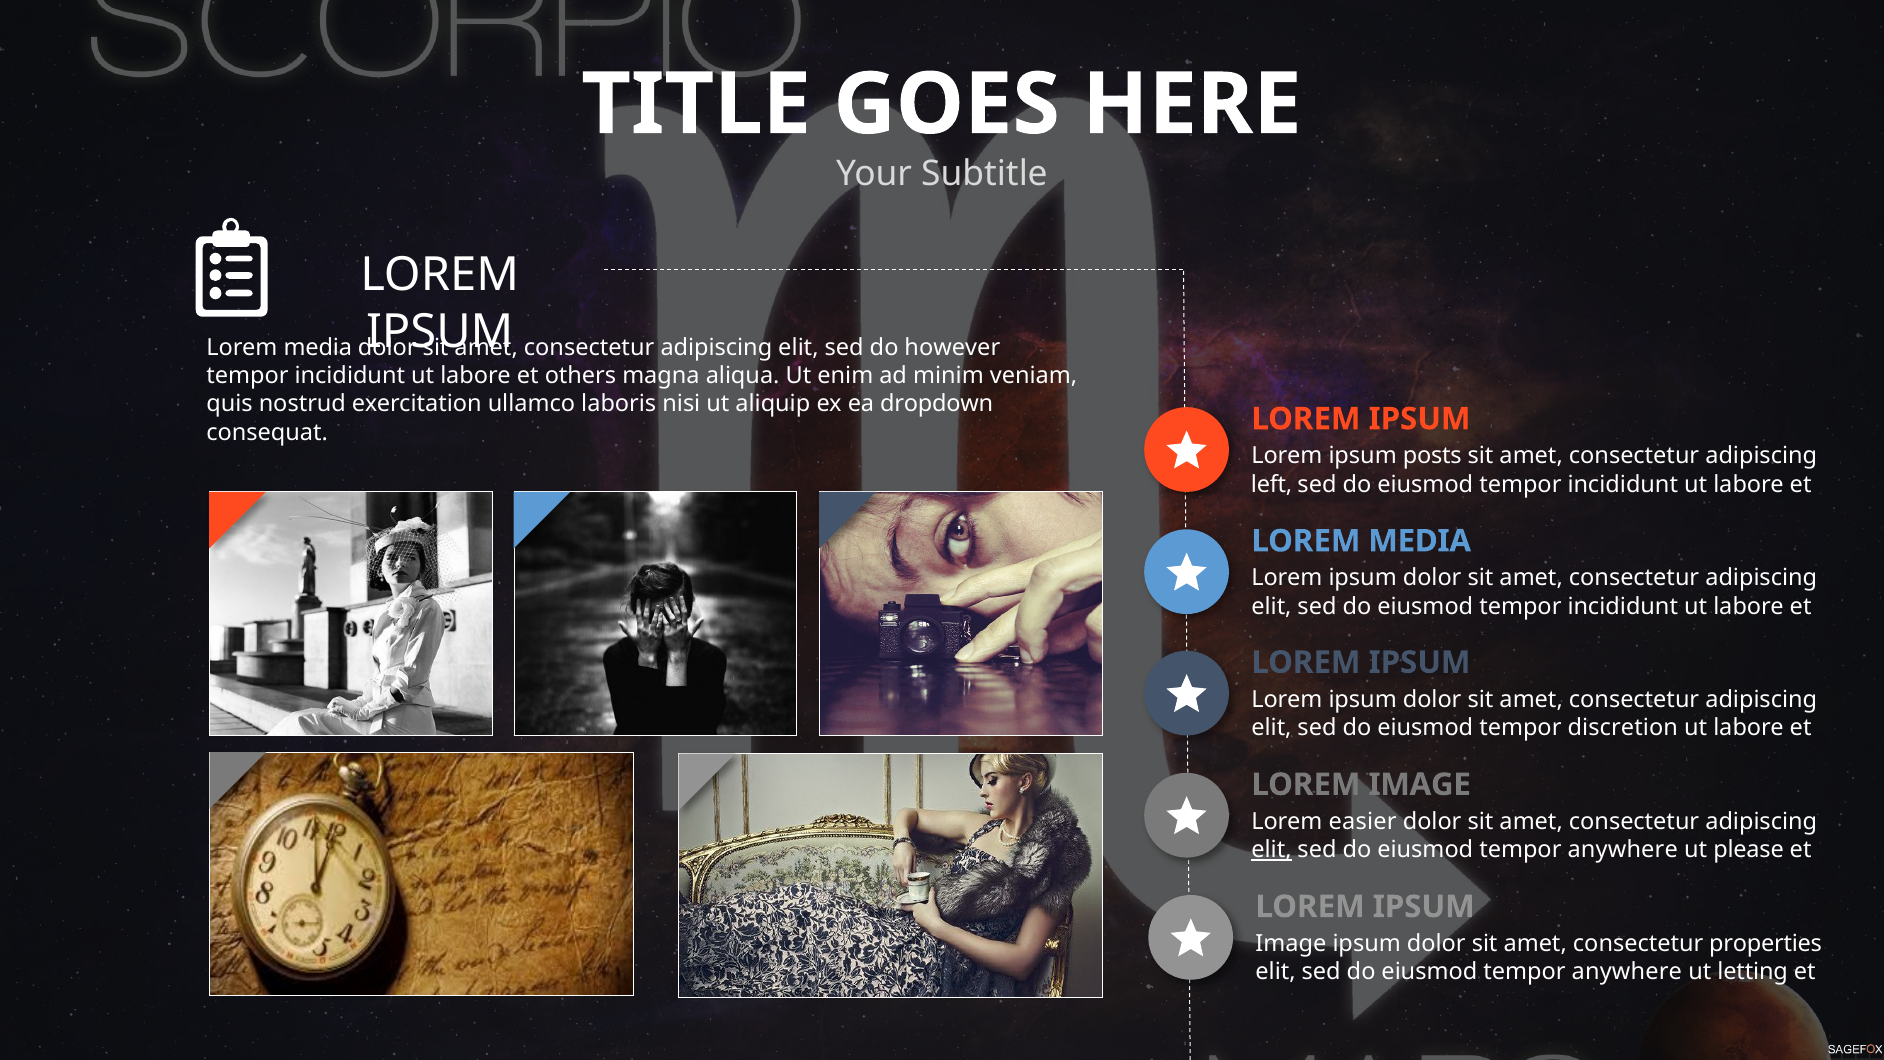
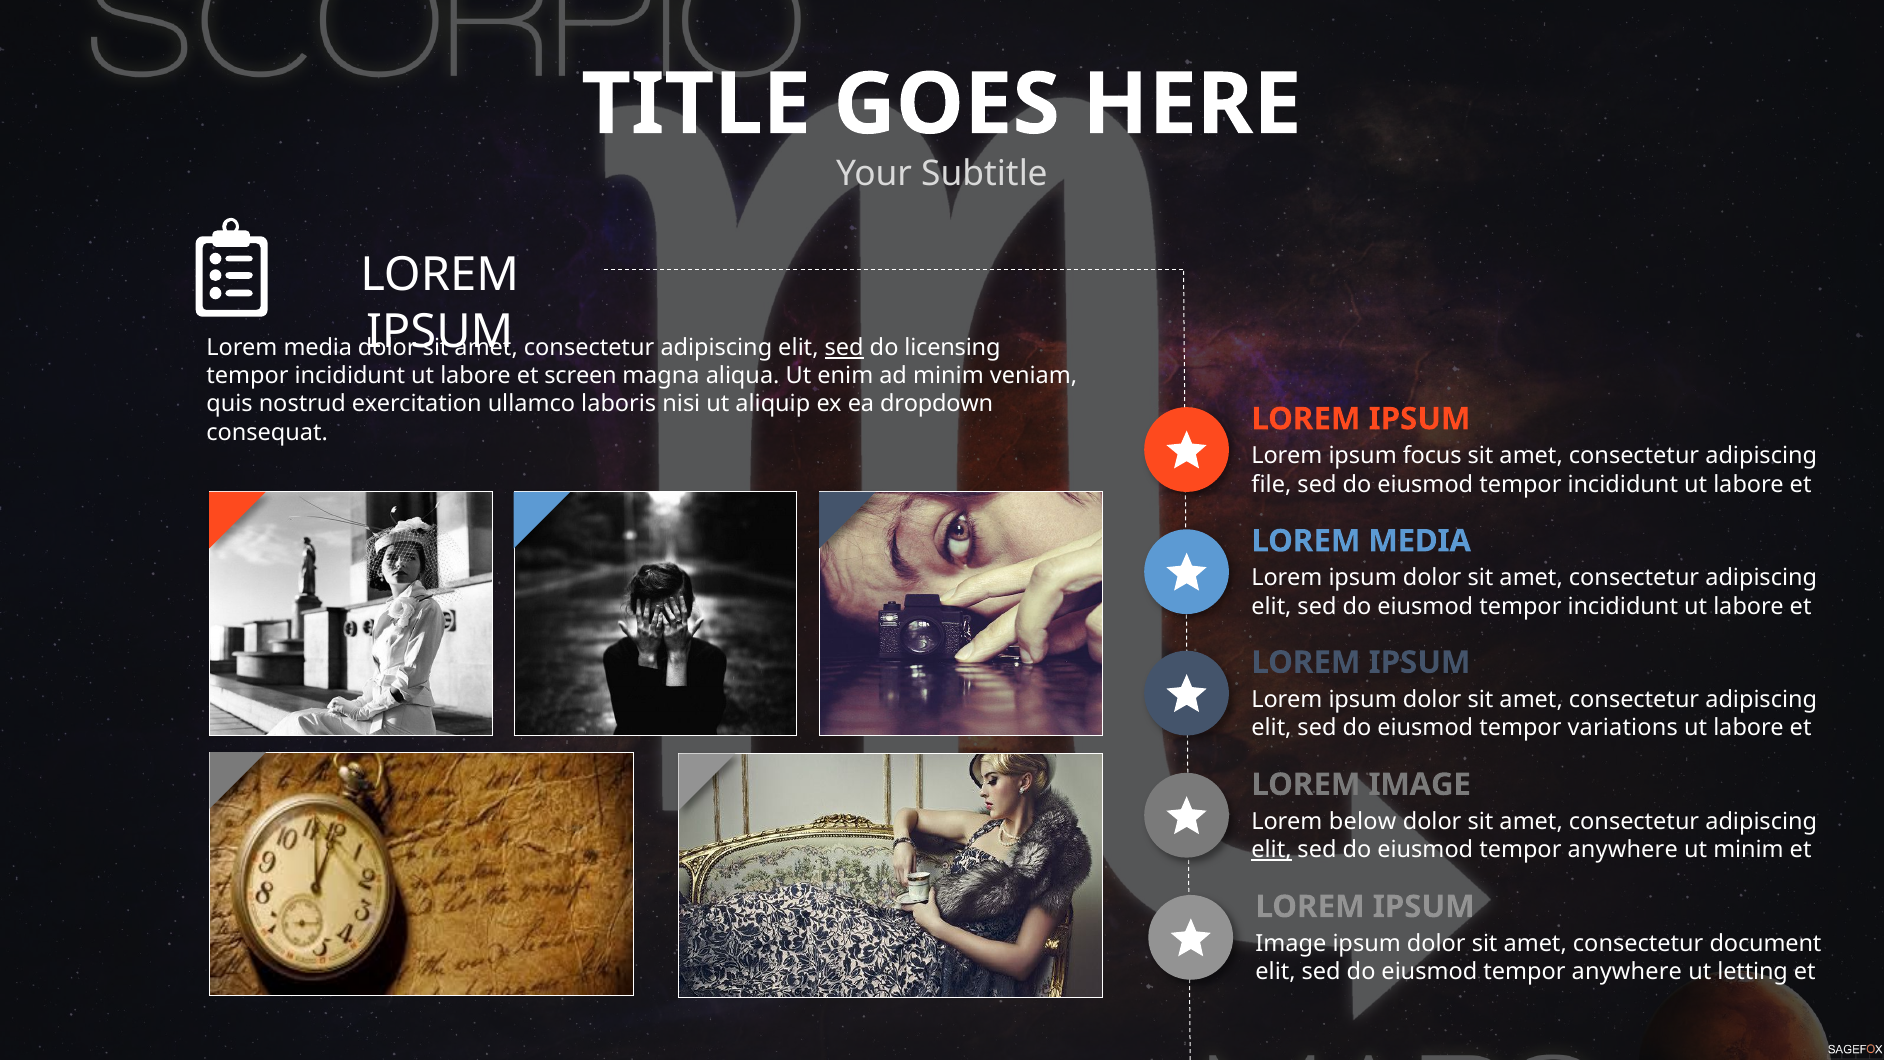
sed underline: none -> present (844, 348)
however: however -> licensing (952, 348)
others: others -> screen (581, 376)
posts: posts -> focus (1432, 456)
left: left -> file (1271, 484)
discretion: discretion -> variations (1623, 728)
easier: easier -> below (1363, 822)
ut please: please -> minim (1748, 850)
properties: properties -> document (1766, 944)
